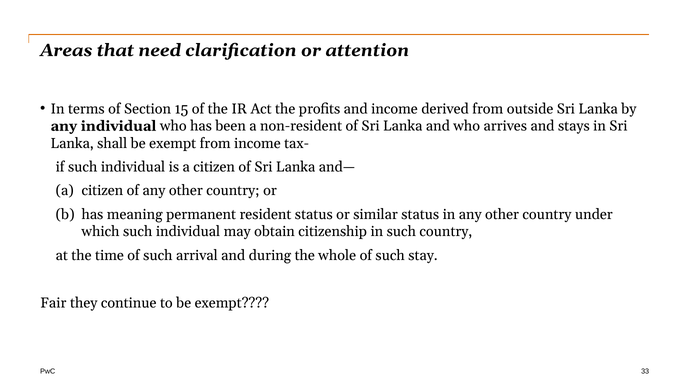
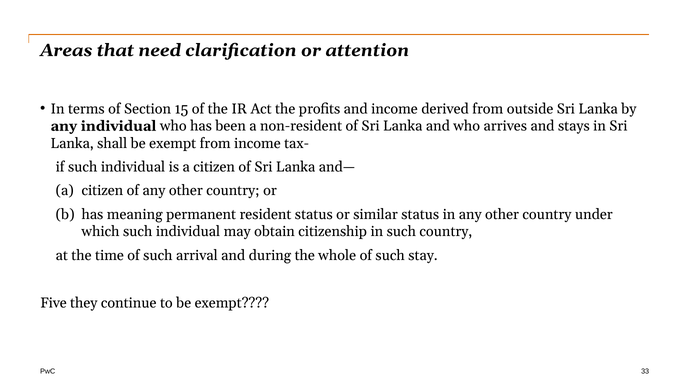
Fair: Fair -> Five (53, 303)
